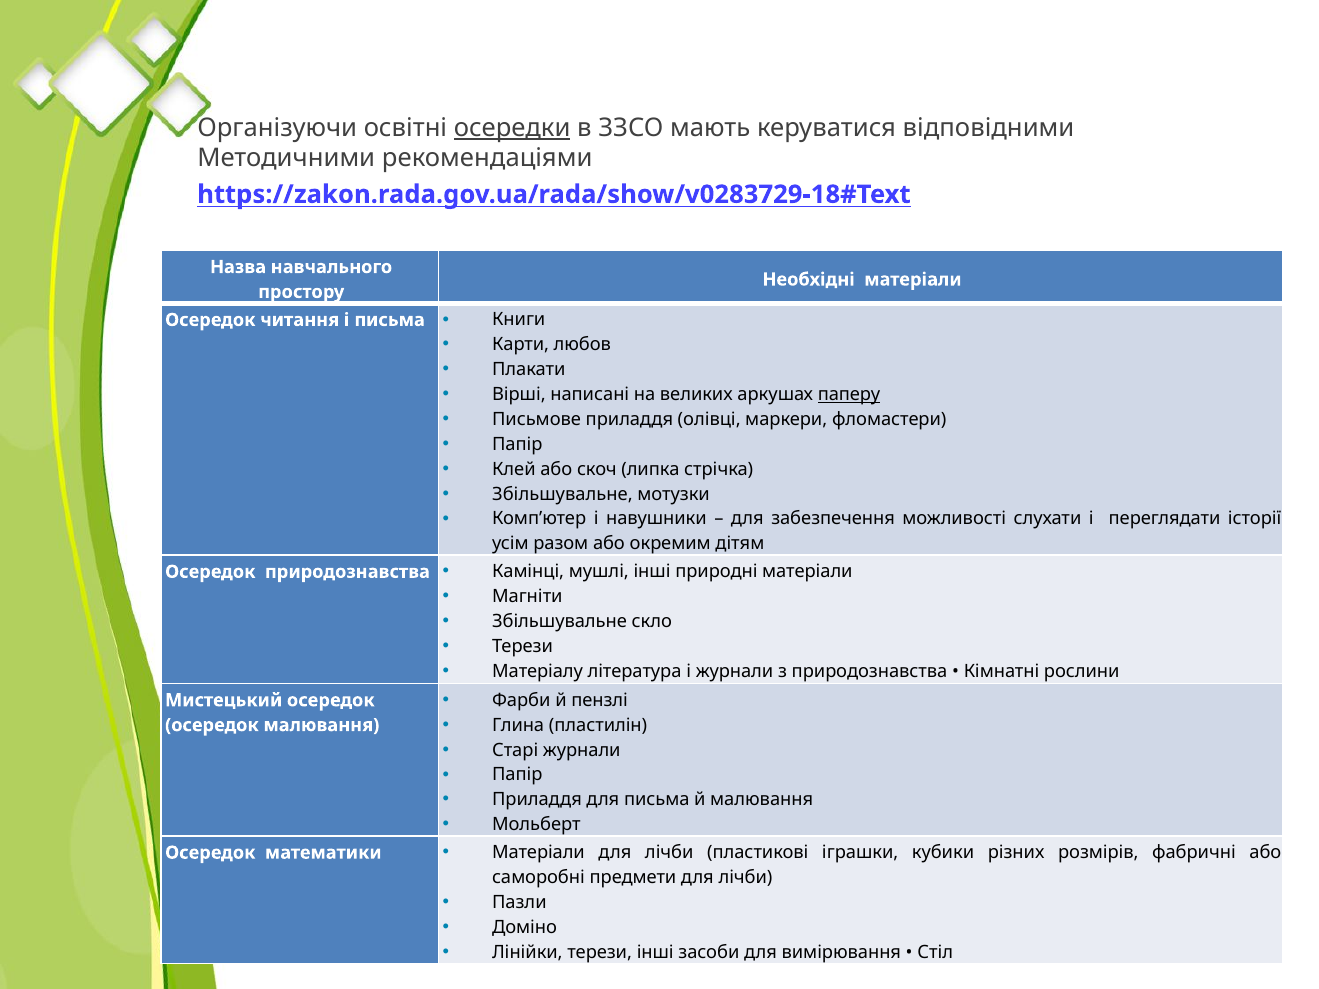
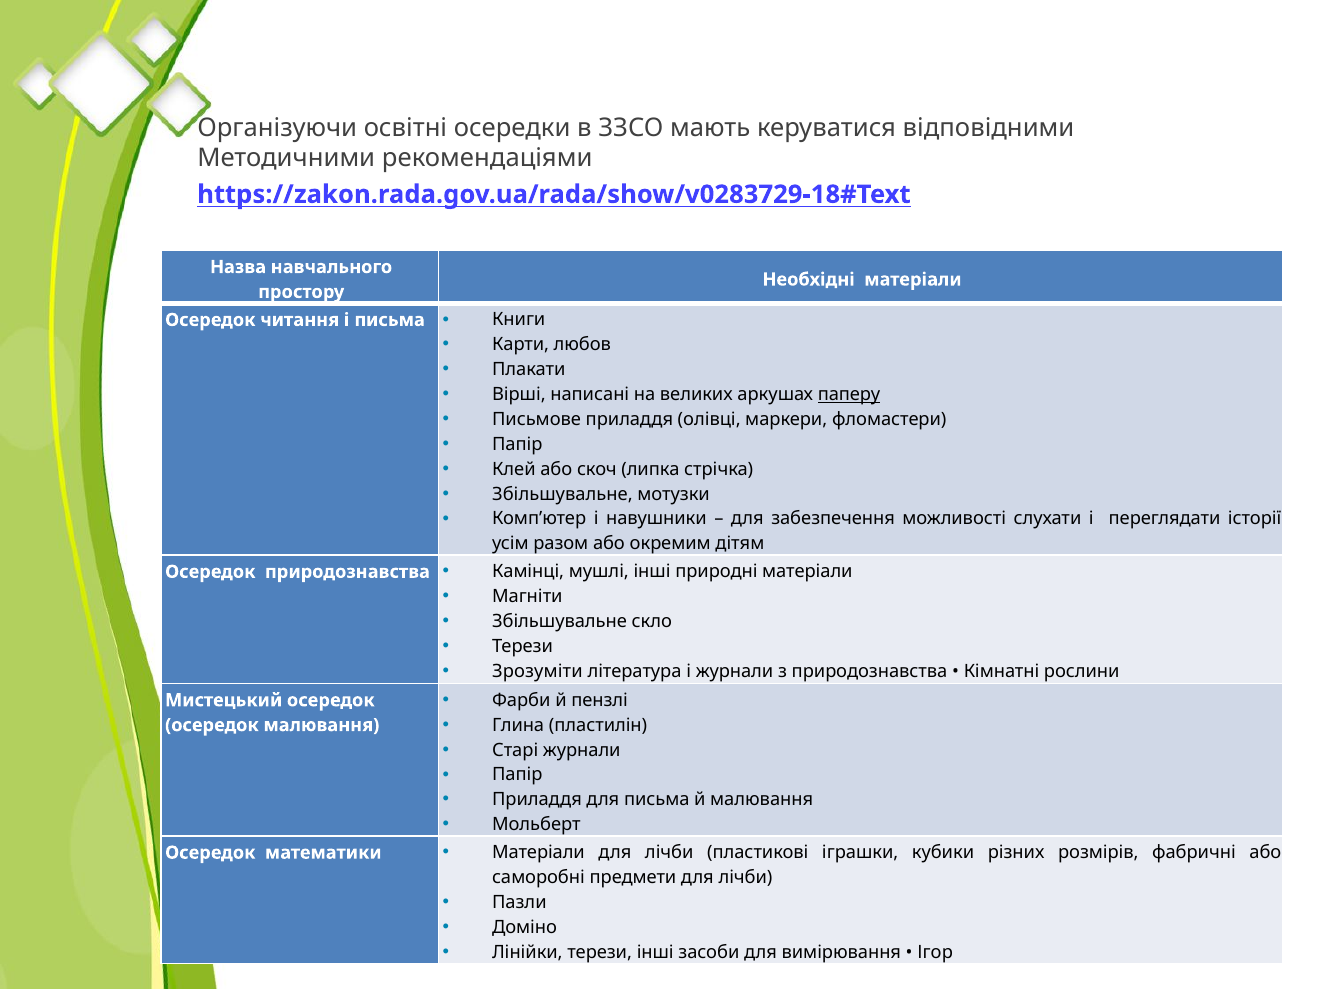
осередки underline: present -> none (512, 128)
Матеріалу: Матеріалу -> Зрозуміти (537, 671)
Стіл: Стіл -> Ігор (935, 952)
